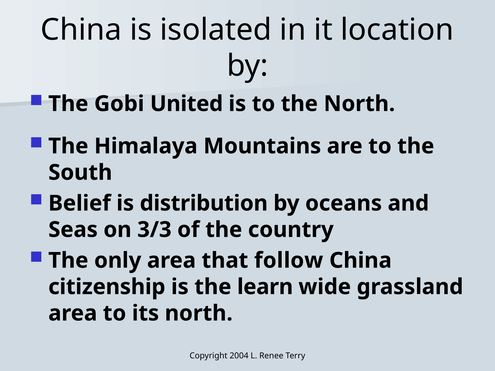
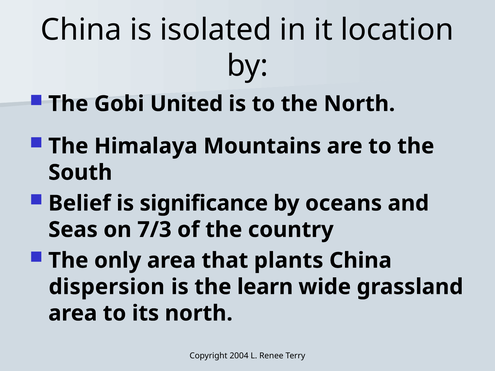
distribution: distribution -> significance (204, 203)
3/3: 3/3 -> 7/3 (154, 230)
follow: follow -> plants (289, 261)
citizenship: citizenship -> dispersion (107, 287)
